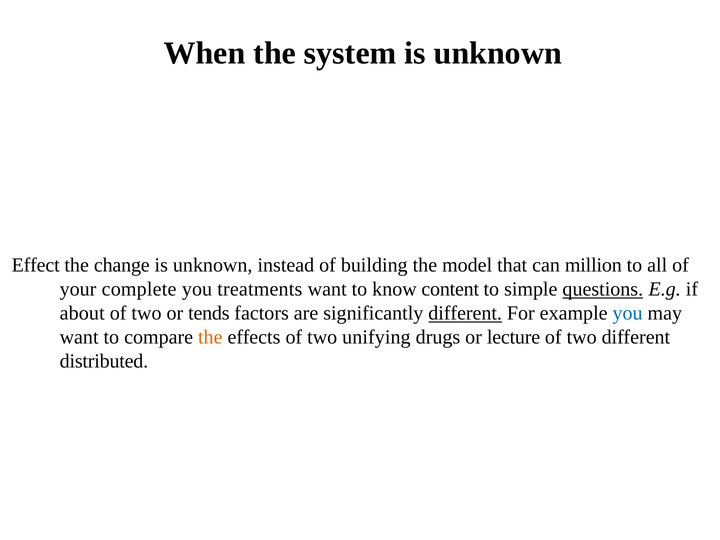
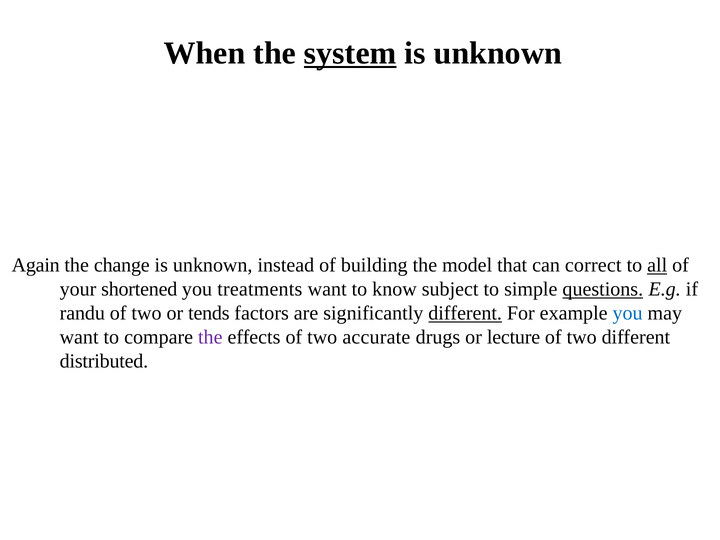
system underline: none -> present (350, 53)
Effect: Effect -> Again (36, 265)
million: million -> correct (593, 265)
all underline: none -> present (657, 265)
complete: complete -> shortened (139, 289)
content: content -> subject (450, 289)
about: about -> randu (82, 313)
the colour: orange -> purple (210, 337)
unifying: unifying -> accurate (376, 337)
